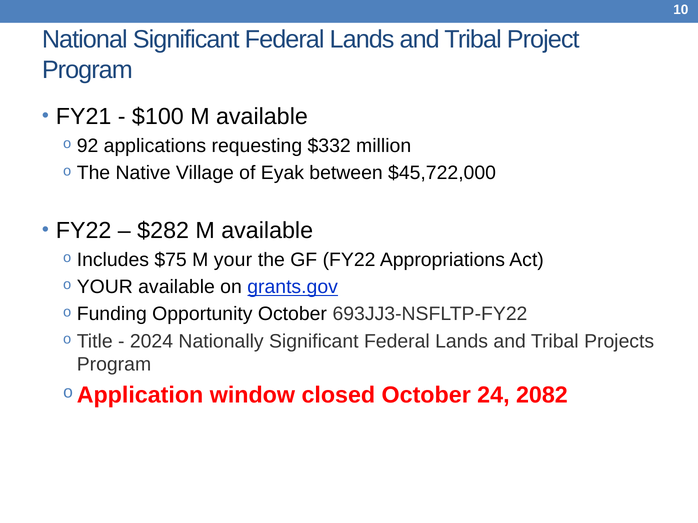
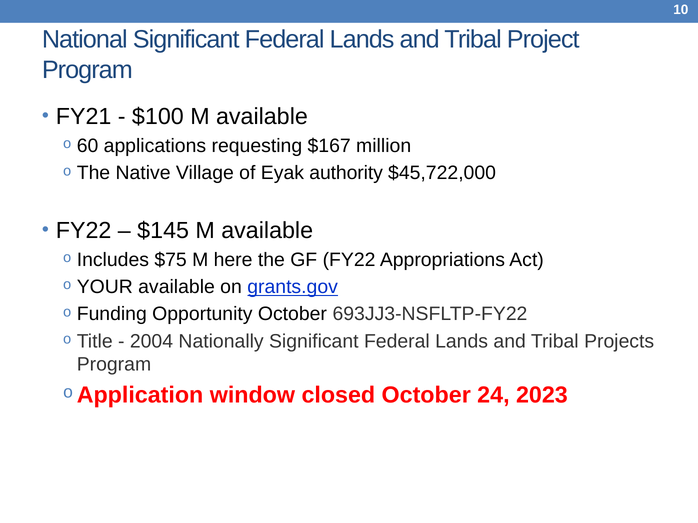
92: 92 -> 60 (88, 146)
$332: $332 -> $167 (329, 146)
between: between -> authority (346, 173)
$282: $282 -> $145 (163, 231)
M your: your -> here (233, 260)
2024: 2024 -> 2004 (151, 342)
2082: 2082 -> 2023 (542, 395)
